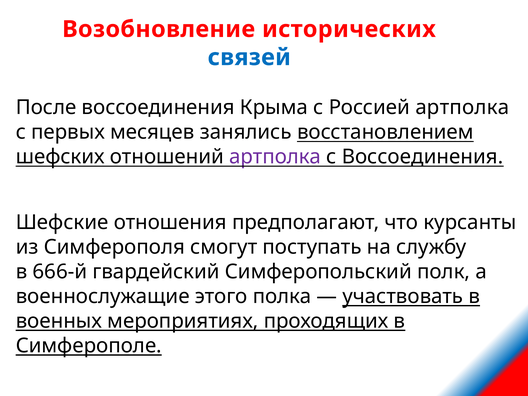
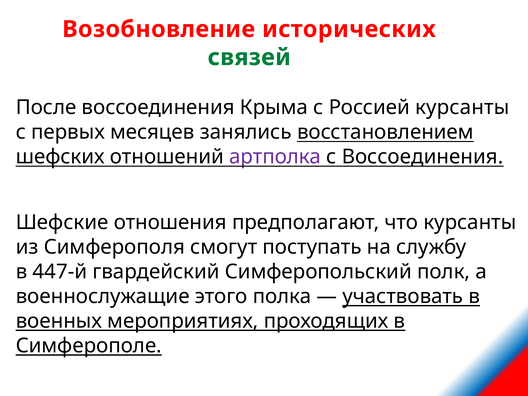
связей colour: blue -> green (249, 57)
Россией артполка: артполка -> курсанты (462, 107)
666-й: 666-й -> 447-й (60, 272)
